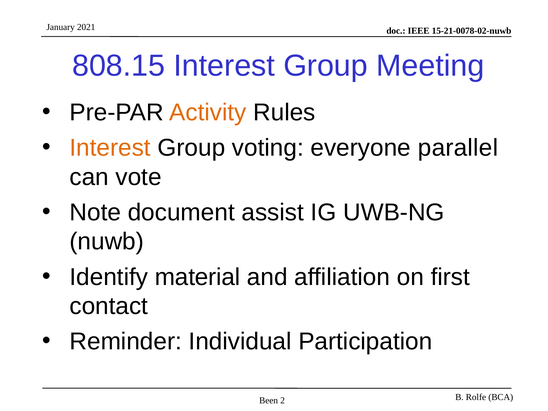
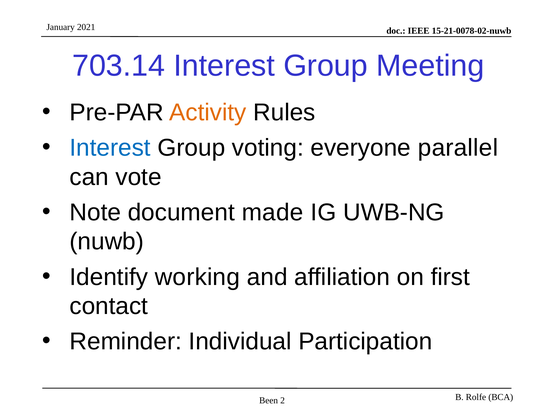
808.15: 808.15 -> 703.14 (119, 66)
Interest colour: orange -> blue (110, 148)
assist: assist -> made (273, 212)
material: material -> working (197, 277)
